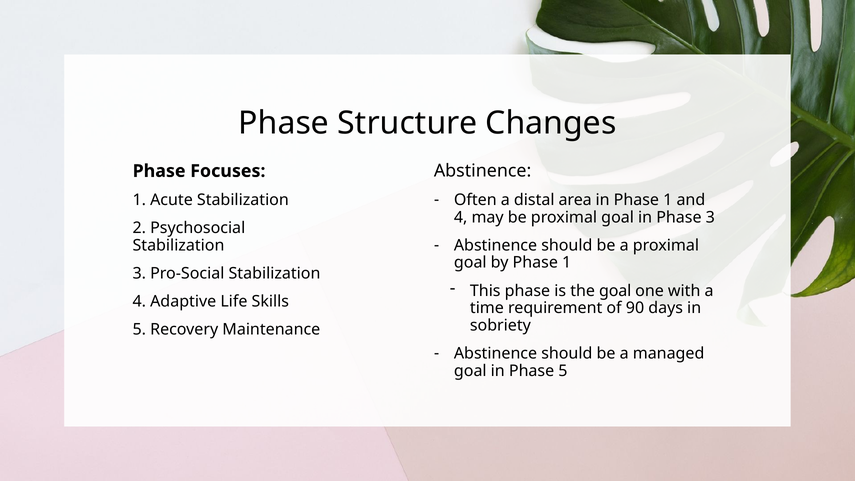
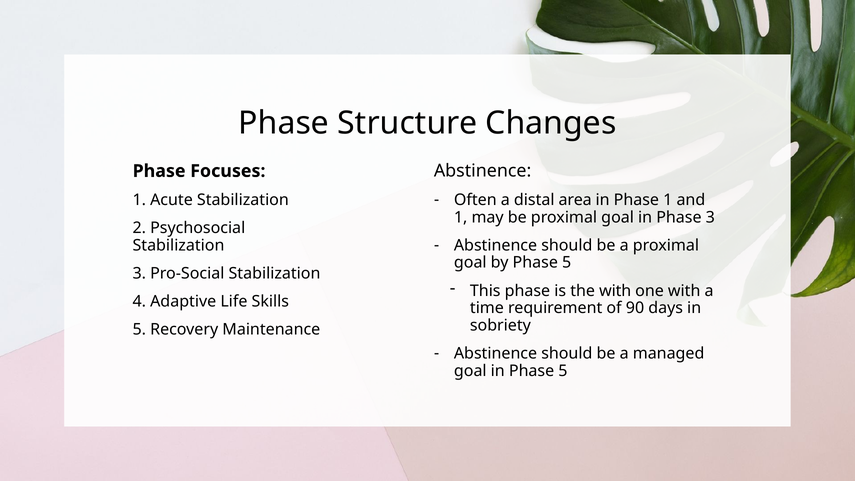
4: 4 -> 1 (461, 217)
by Phase 1: 1 -> 5 (567, 263)
the goal: goal -> with (615, 291)
